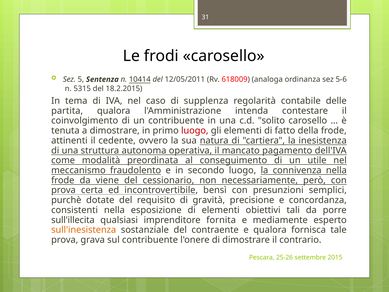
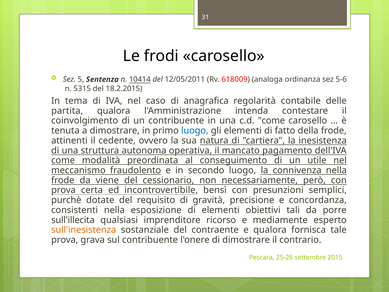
supplenza: supplenza -> anagrafica (206, 101)
c.d solito: solito -> come (271, 121)
luogo colour: red -> blue (195, 130)
fornita: fornita -> ricorso (221, 220)
